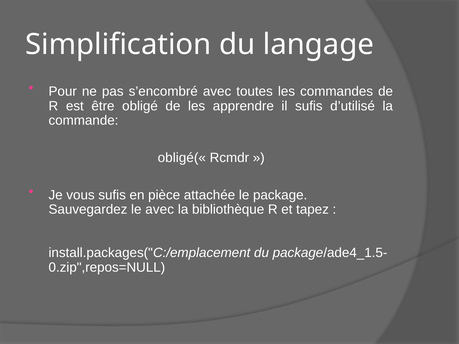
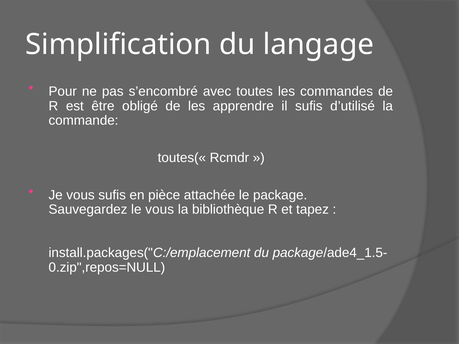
obligé(«: obligé(« -> toutes(« (182, 158)
le avec: avec -> vous (160, 210)
